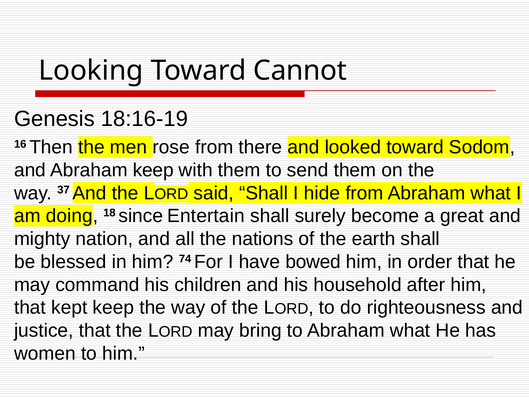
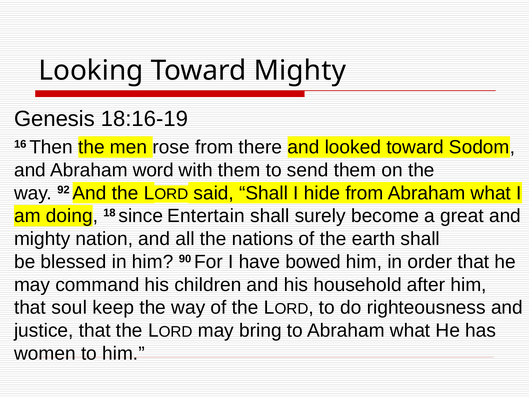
Toward Cannot: Cannot -> Mighty (300, 71)
Abraham keep: keep -> word (153, 170)
37: 37 -> 92 (63, 190)
74: 74 -> 90 (185, 259)
kept: kept -> soul (69, 307)
